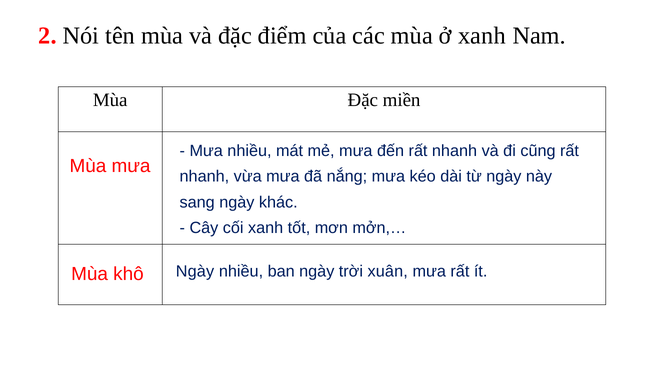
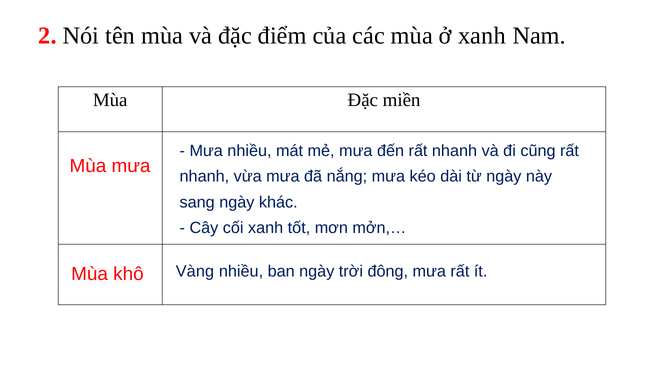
khô Ngày: Ngày -> Vàng (195, 271)
xuân: xuân -> đông (388, 271)
